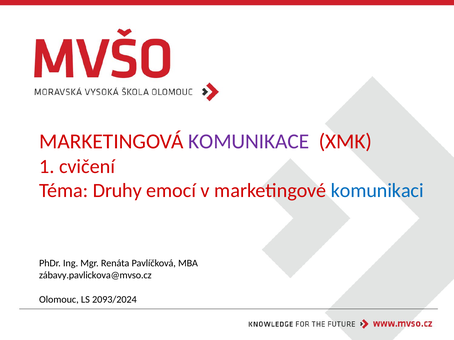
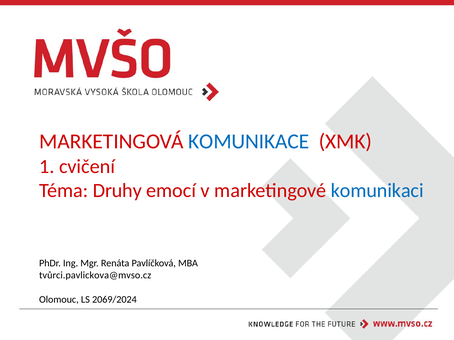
KOMUNIKACE colour: purple -> blue (249, 142)
zábavy.pavlickova@mvso.cz: zábavy.pavlickova@mvso.cz -> tvůrci.pavlickova@mvso.cz (95, 276)
2093/2024: 2093/2024 -> 2069/2024 (114, 300)
